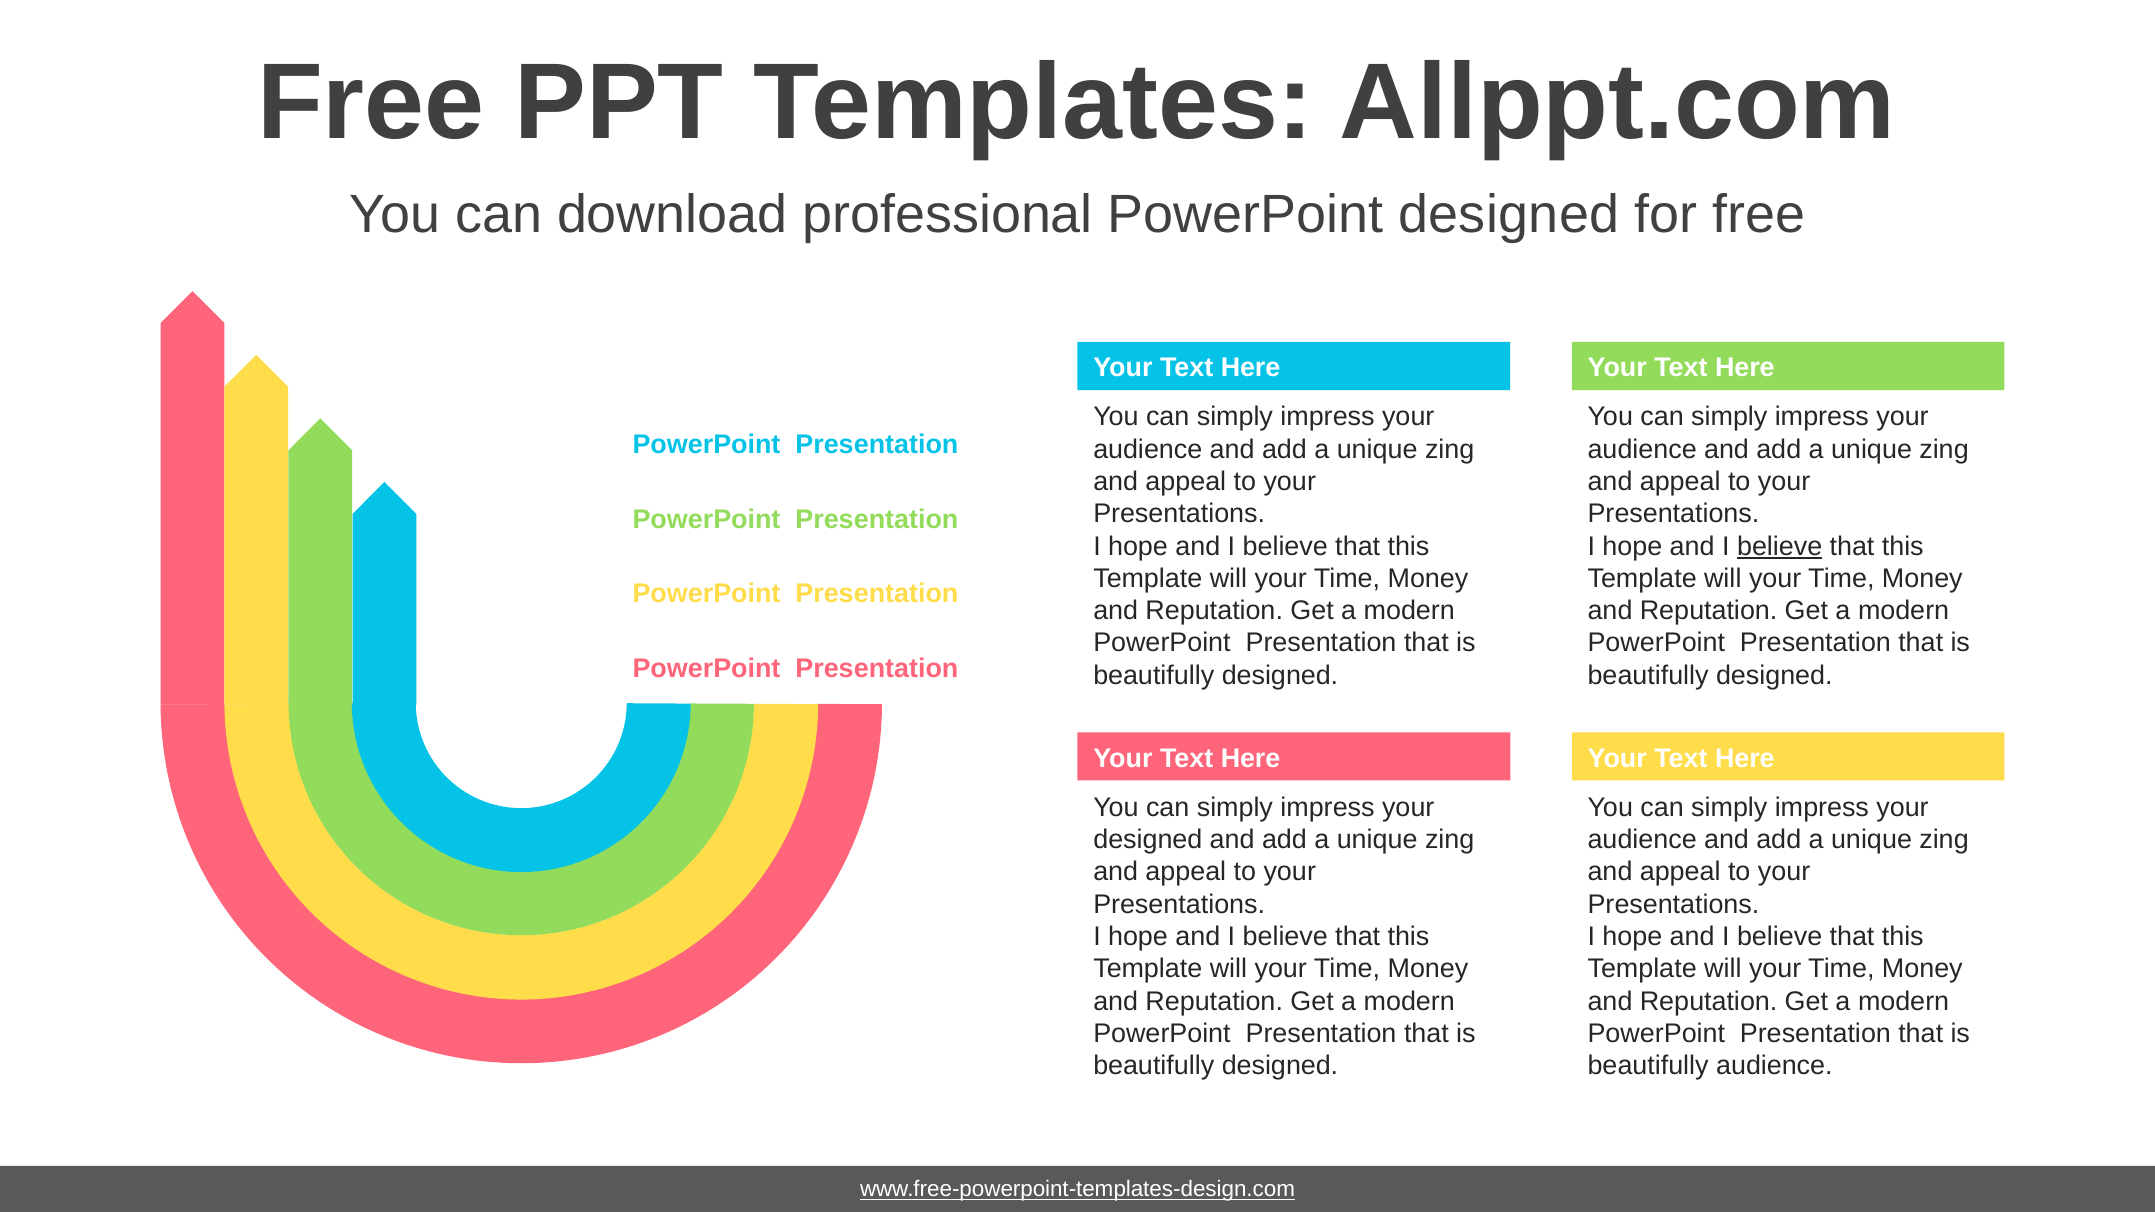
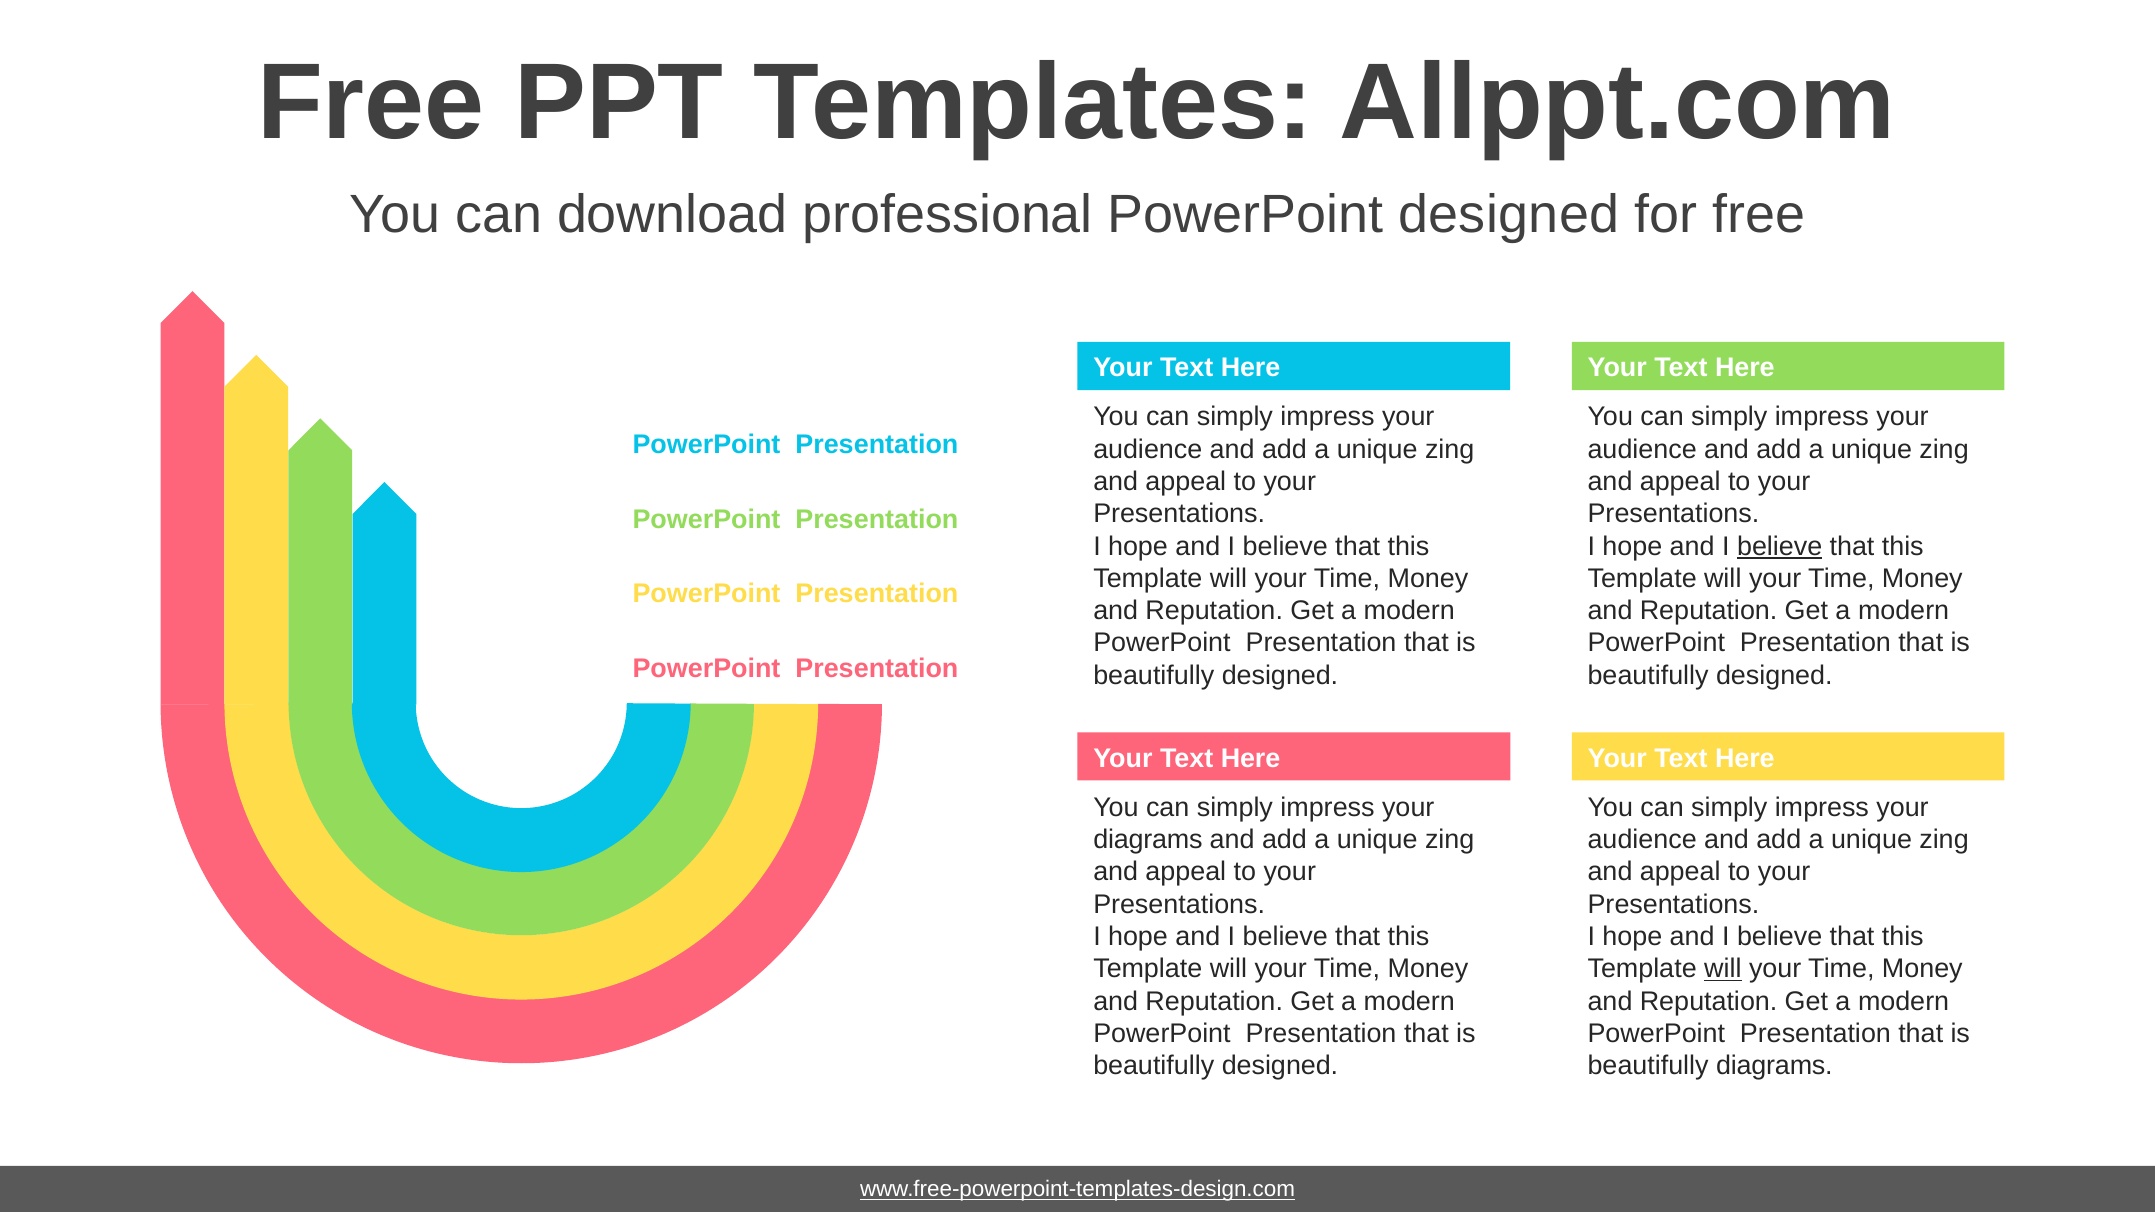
designed: designed -> diagrams (1148, 840)
will underline: none -> present (1723, 969)
beautifully audience: audience -> diagrams (1774, 1066)
